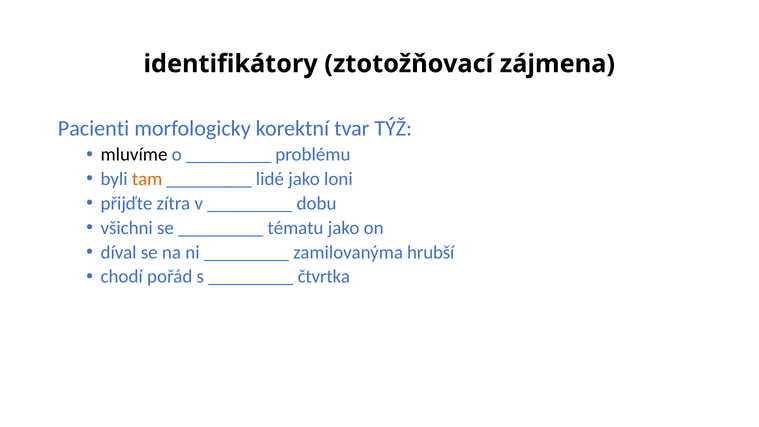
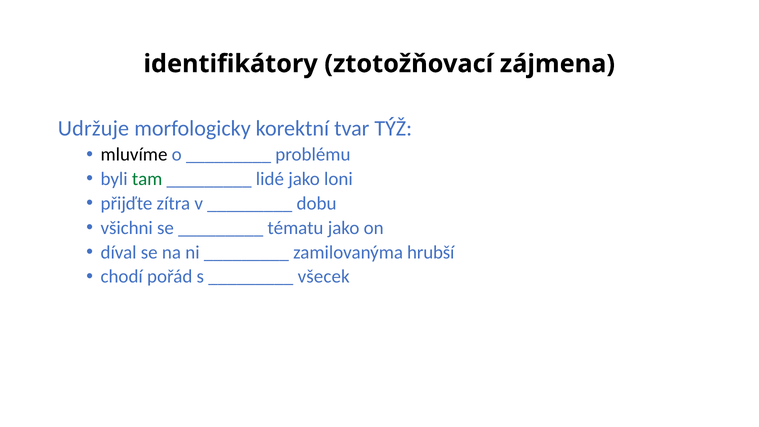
Pacienti: Pacienti -> Udržuje (93, 128)
tam colour: orange -> green (147, 179)
čtvrtka: čtvrtka -> všecek (324, 277)
